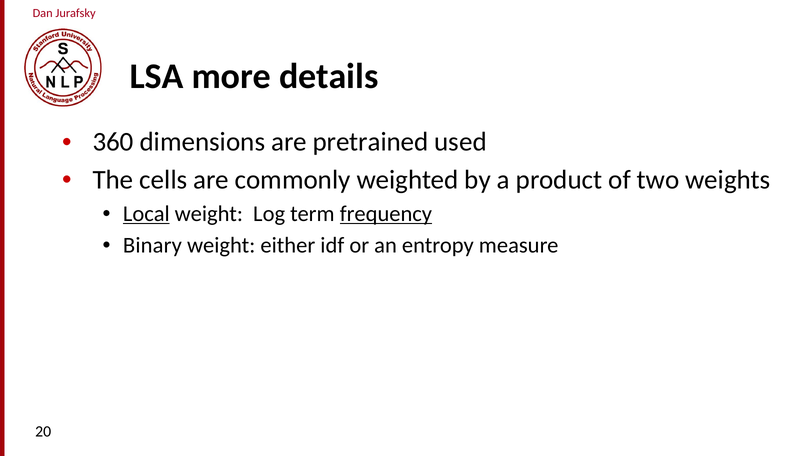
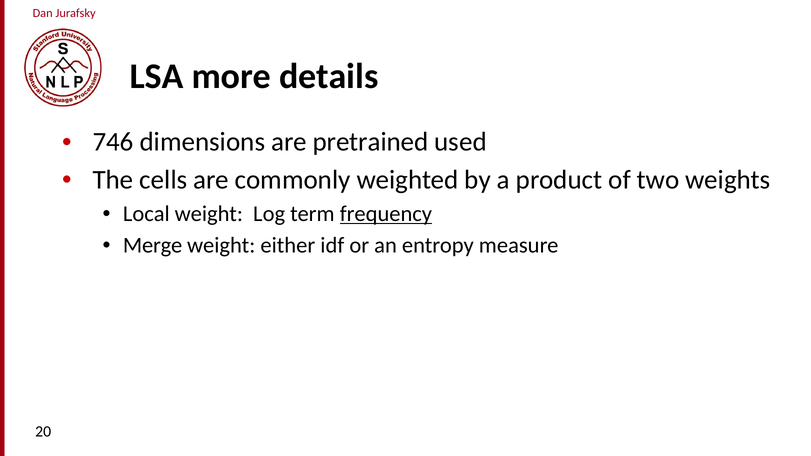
360: 360 -> 746 (113, 142)
Local underline: present -> none (146, 214)
Binary: Binary -> Merge (153, 245)
